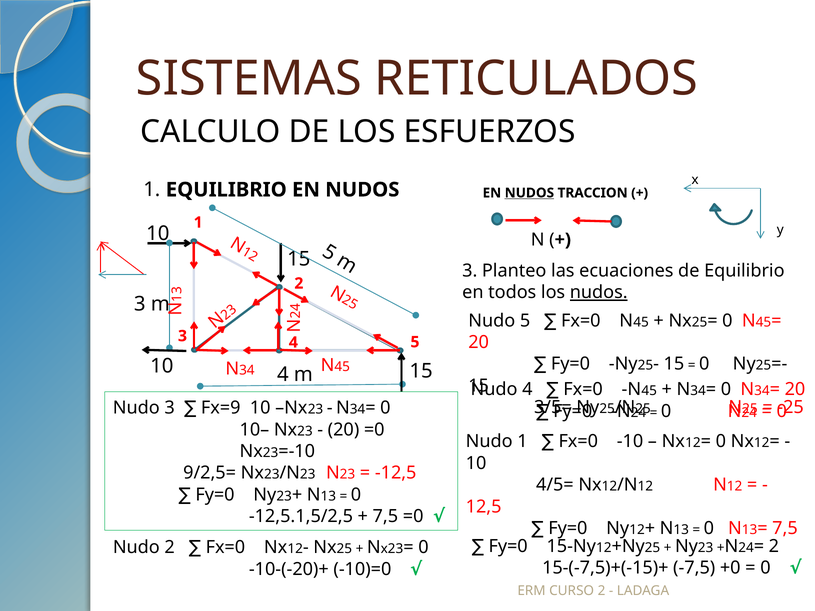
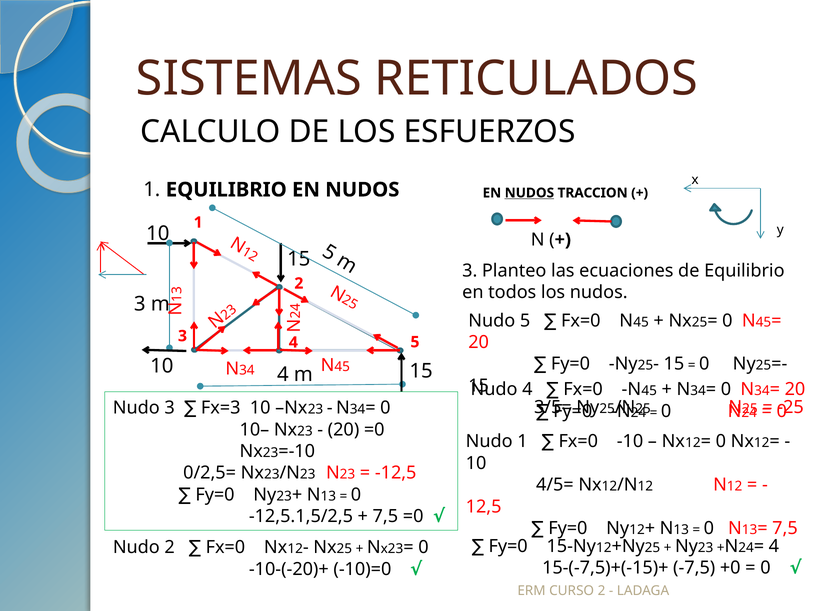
nudos underline: present -> none (599, 293)
Fx=9: Fx=9 -> Fx=3 (221, 408)
9/2,5=: 9/2,5= -> 0/2,5= (210, 473)
2: 2 -> 4 (774, 546)
